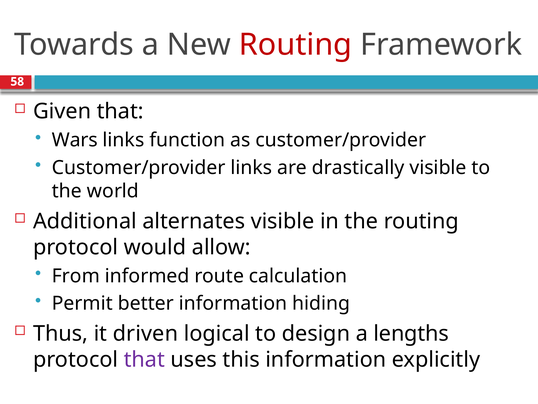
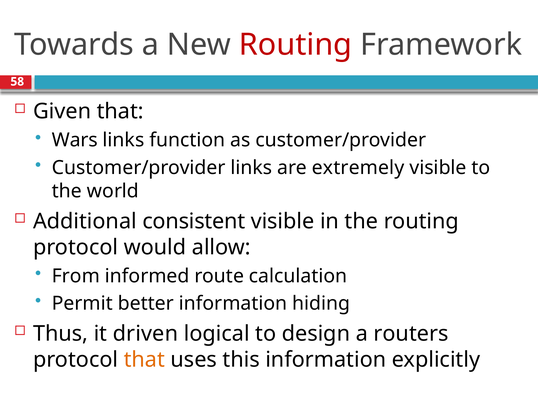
drastically: drastically -> extremely (358, 167)
alternates: alternates -> consistent (194, 221)
lengths: lengths -> routers (411, 333)
that colour: purple -> orange (144, 359)
